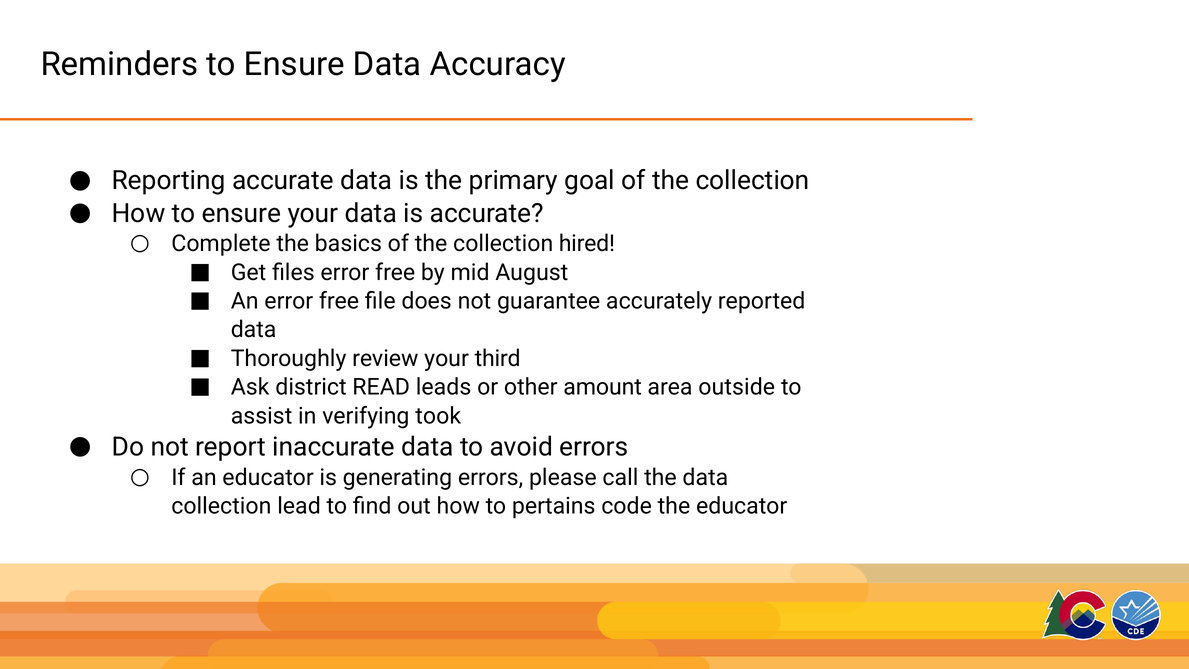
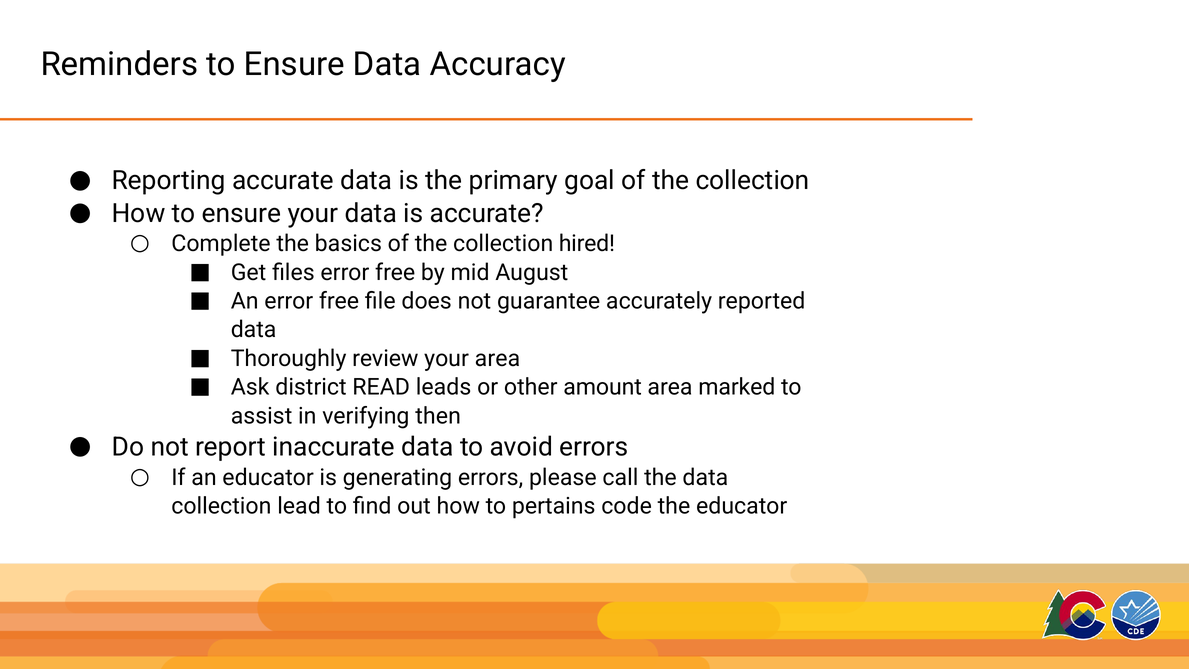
your third: third -> area (497, 358)
outside: outside -> marked (737, 387)
took: took -> then (438, 416)
